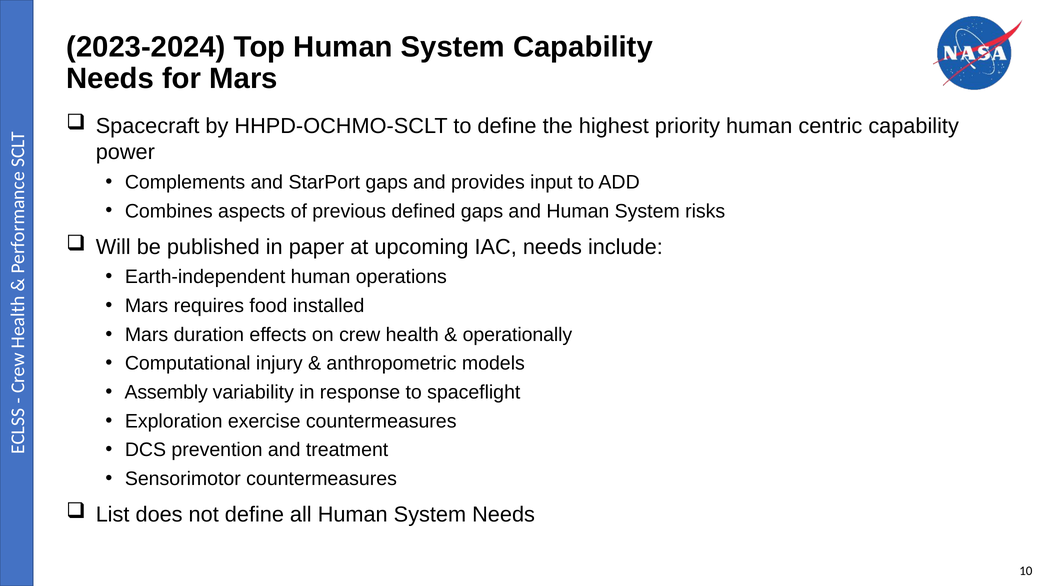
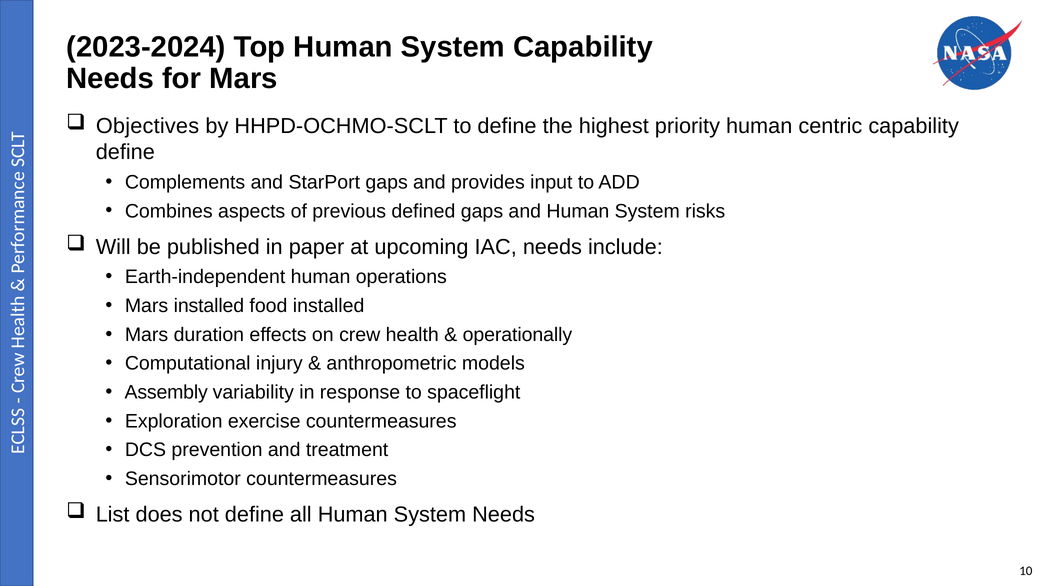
Spacecraft: Spacecraft -> Objectives (148, 126)
power: power -> define (125, 152)
Mars requires: requires -> installed (209, 306)
